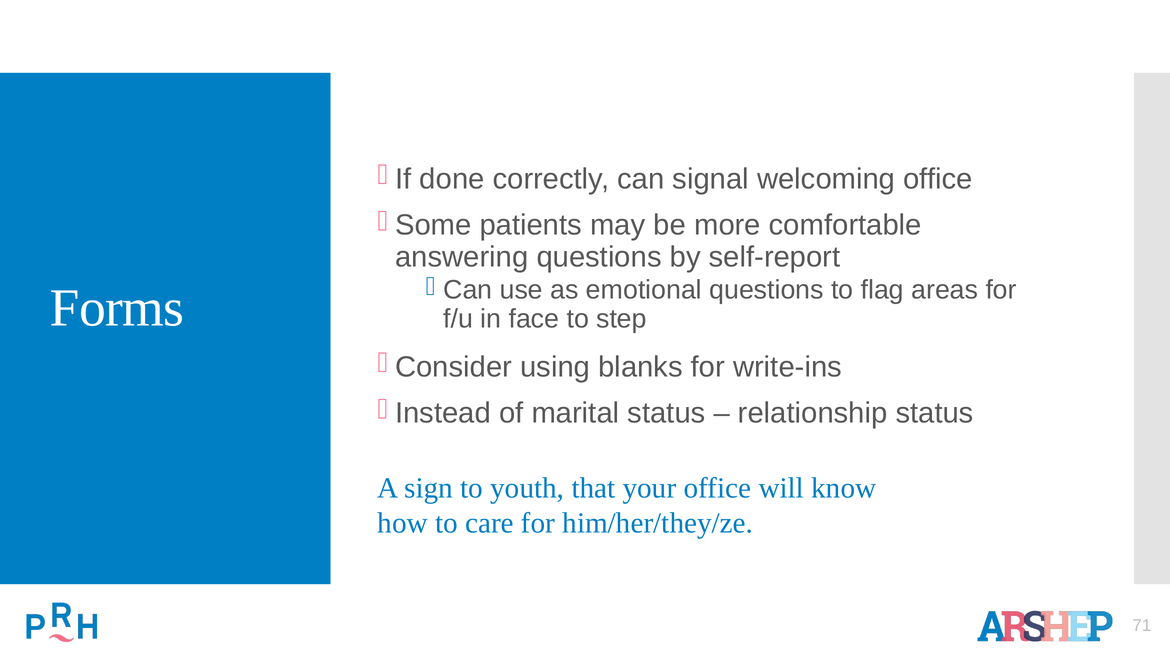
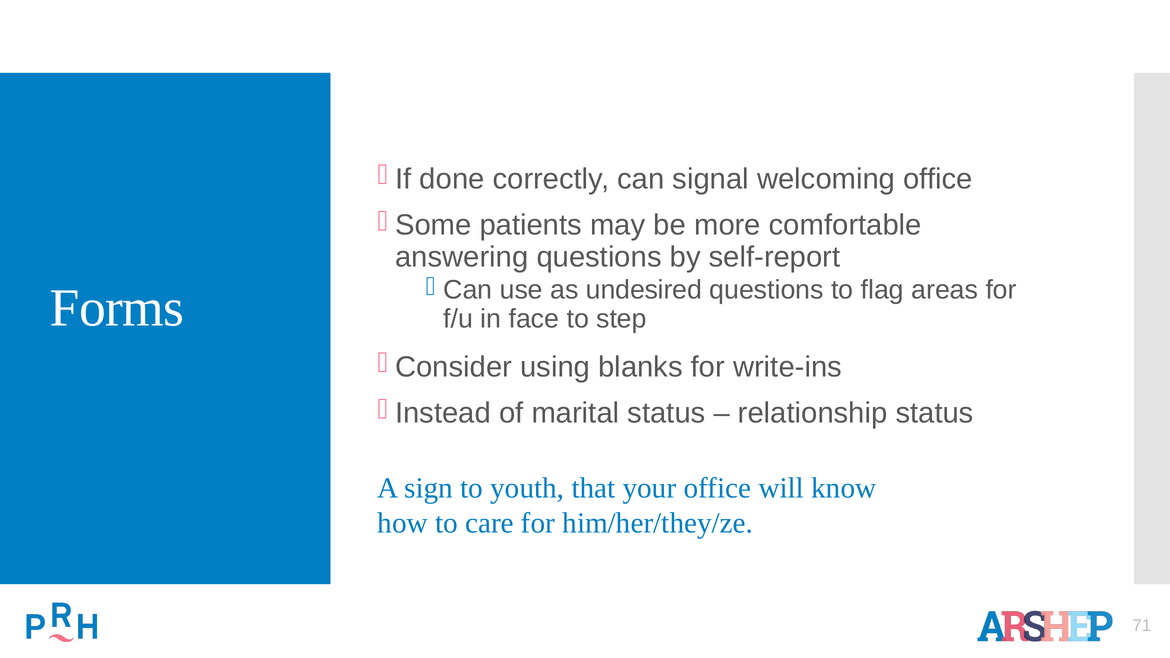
emotional: emotional -> undesired (644, 290)
